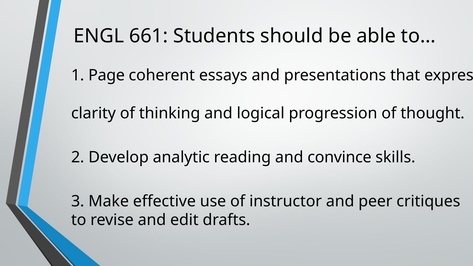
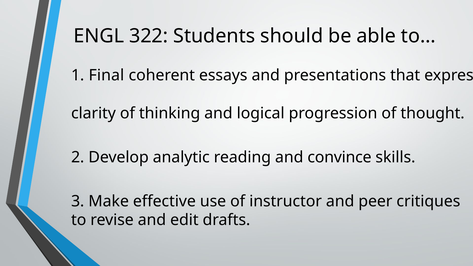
661: 661 -> 322 (149, 36)
Page: Page -> Final (106, 75)
